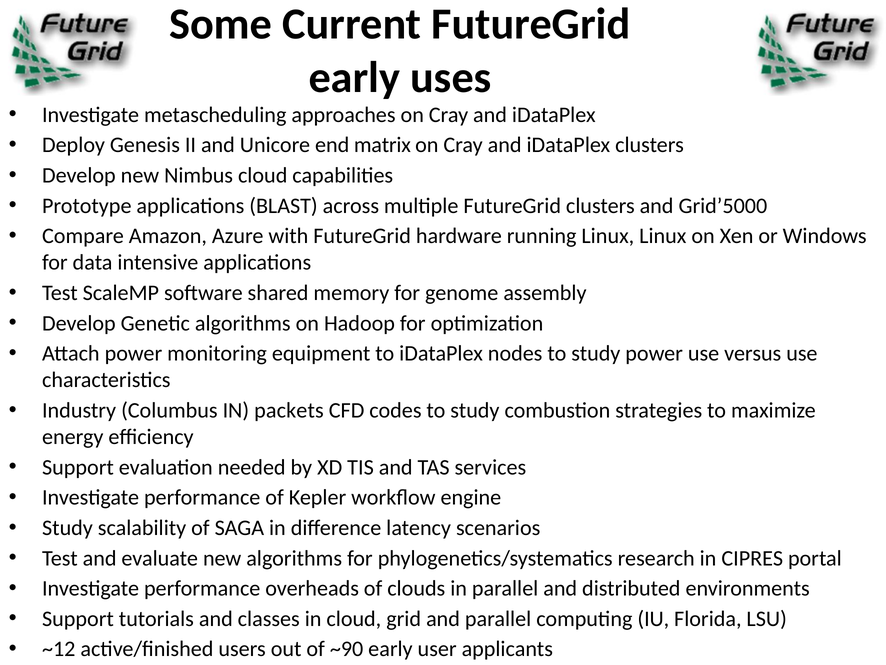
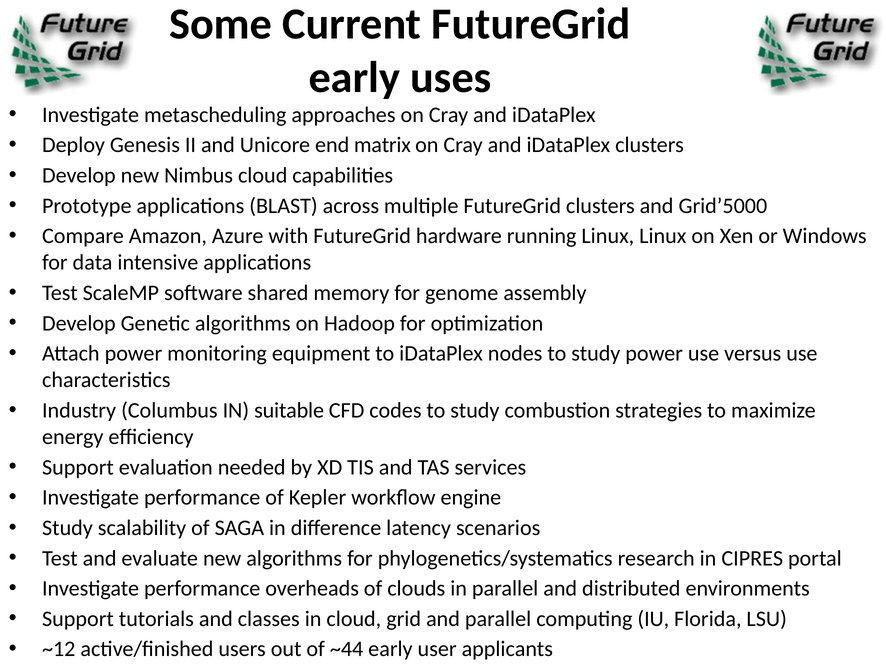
packets: packets -> suitable (289, 410)
~90: ~90 -> ~44 (347, 649)
